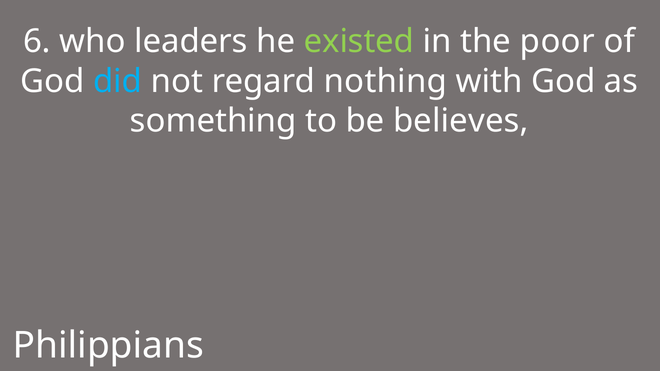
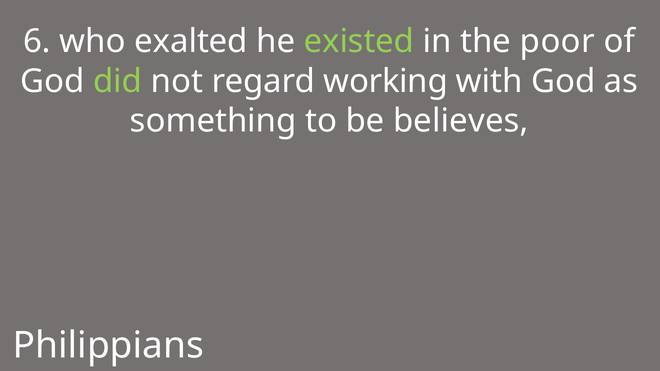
leaders: leaders -> exalted (191, 42)
did colour: light blue -> light green (118, 81)
nothing: nothing -> working (386, 81)
